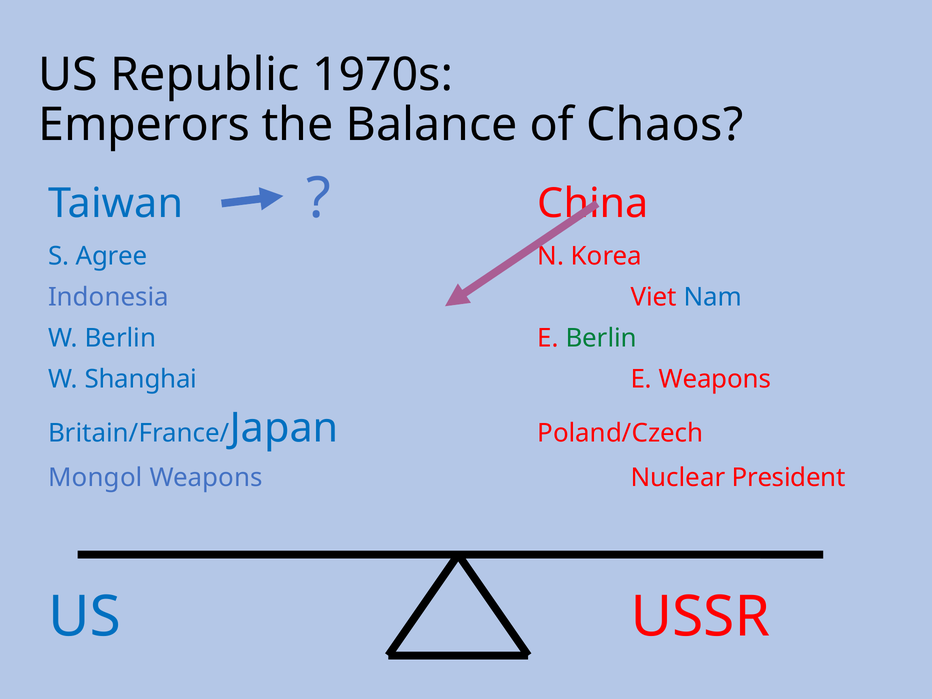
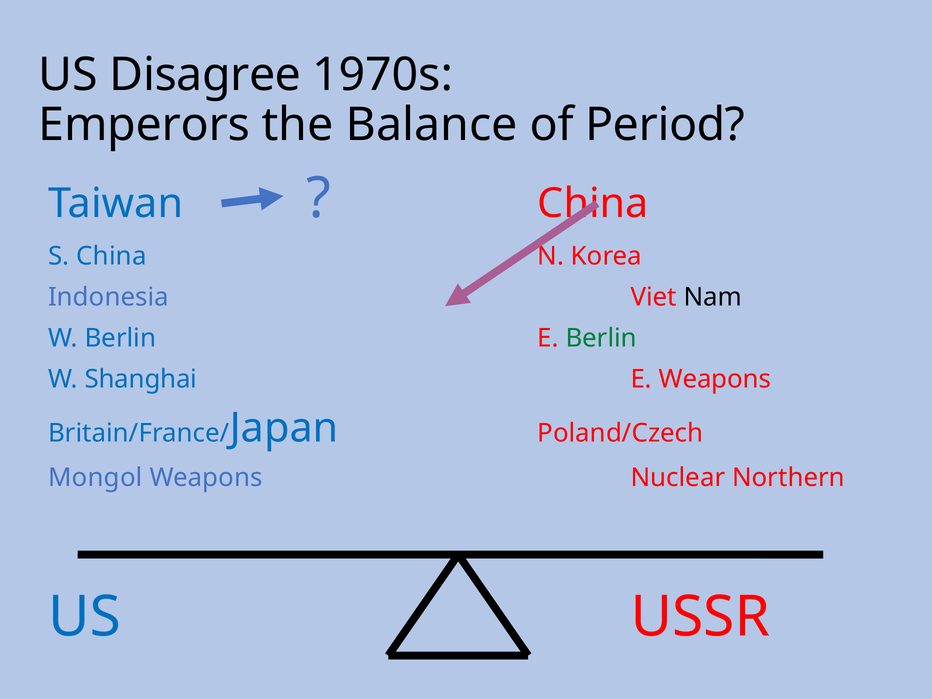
Republic: Republic -> Disagree (205, 75)
Chaos: Chaos -> Period (665, 125)
S Agree: Agree -> China (111, 256)
Nam colour: blue -> black (713, 297)
President: President -> Northern (788, 478)
